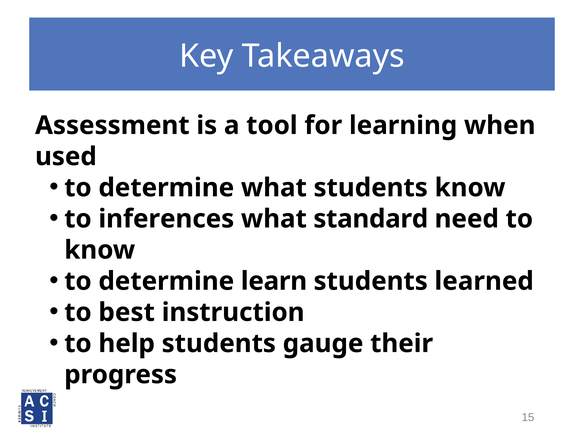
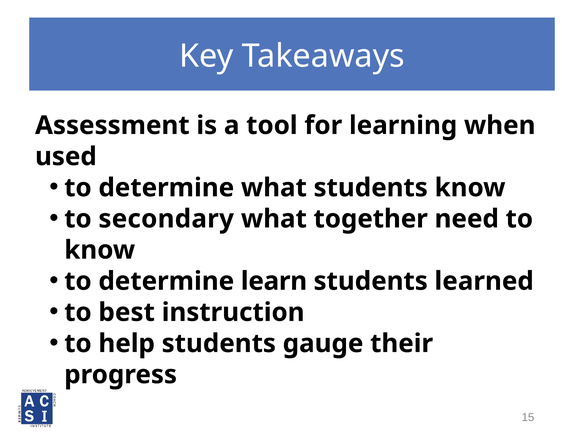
inferences: inferences -> secondary (166, 219)
standard: standard -> together (371, 219)
